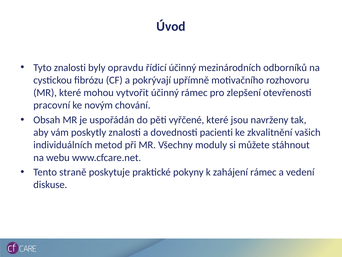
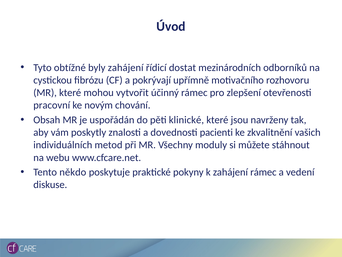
Tyto znalosti: znalosti -> obtížné (70, 67)
byly opravdu: opravdu -> zahájení (126, 67)
řídicí účinný: účinný -> dostat (182, 67)
vyřčené: vyřčené -> klinické (186, 120)
straně: straně -> někdo (73, 172)
